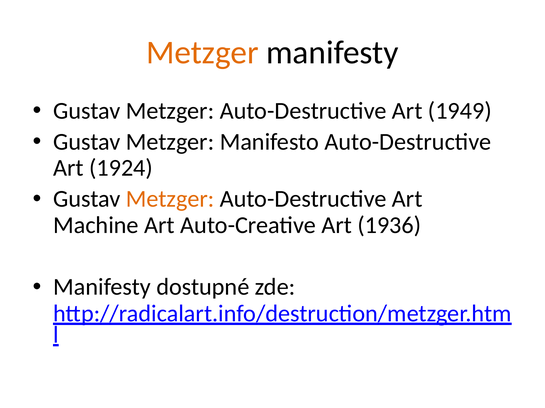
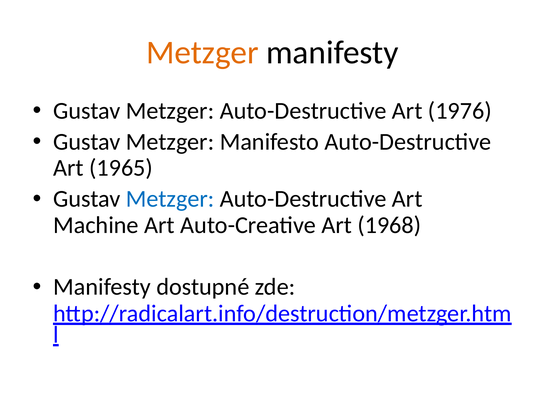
1949: 1949 -> 1976 (460, 111)
1924: 1924 -> 1965 (121, 168)
Metzger colour: orange -> blue (170, 199)
1936: 1936 -> 1968 (389, 225)
